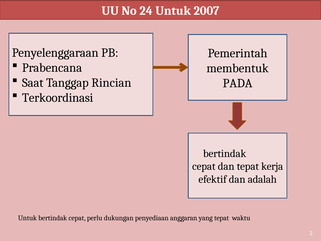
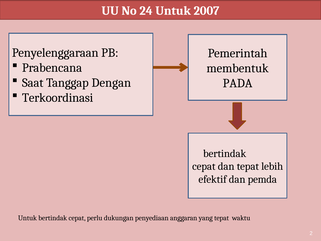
Rincian: Rincian -> Dengan (111, 83)
kerja: kerja -> lebih (272, 166)
adalah: adalah -> pemda (262, 179)
